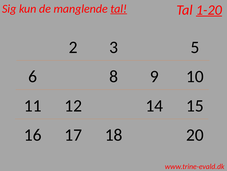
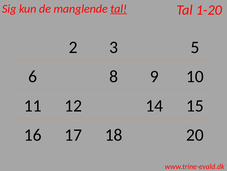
1-20 underline: present -> none (209, 10)
